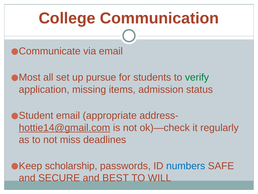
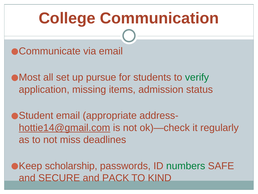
numbers colour: blue -> green (186, 166)
BEST: BEST -> PACK (116, 178)
WILL: WILL -> KIND (160, 178)
